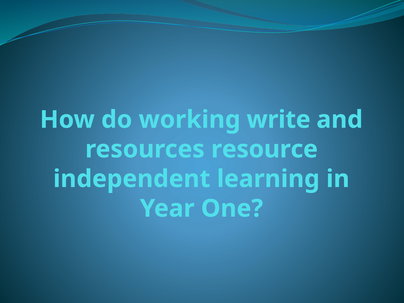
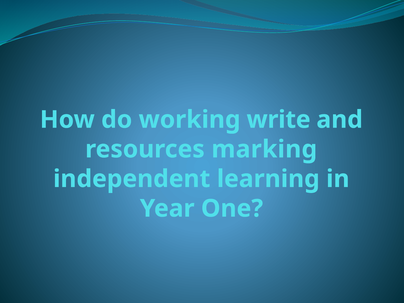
resource: resource -> marking (264, 149)
